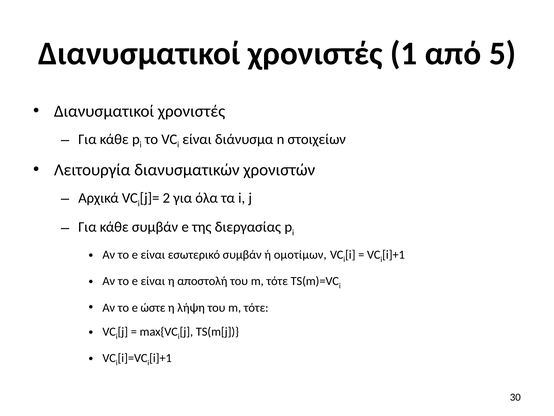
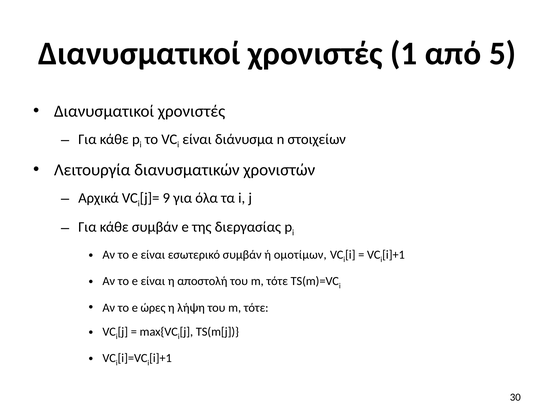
2: 2 -> 9 (166, 198)
ώστε: ώστε -> ώρες (153, 307)
